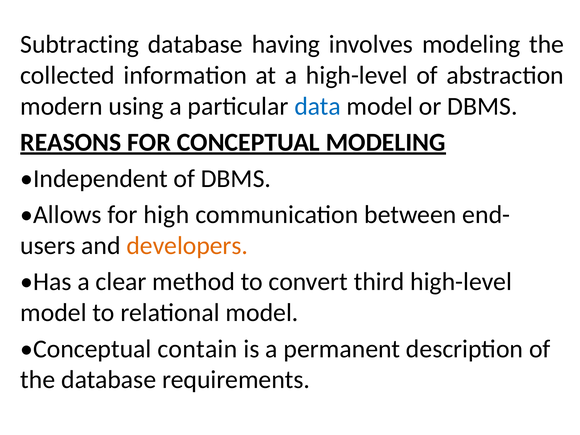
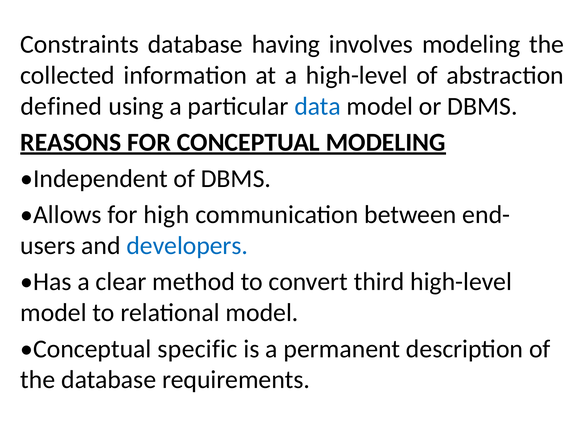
Subtracting: Subtracting -> Constraints (80, 44)
modern: modern -> defined (61, 106)
developers colour: orange -> blue (187, 246)
contain: contain -> specific (197, 349)
